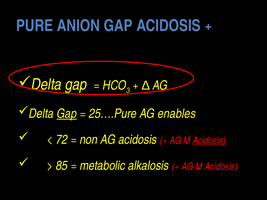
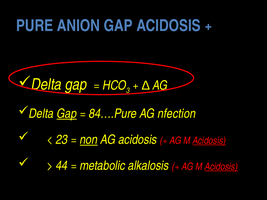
25….Pure: 25….Pure -> 84….Pure (113, 114)
enables: enables -> nfection (177, 114)
72: 72 -> 23 (62, 140)
non underline: none -> present (89, 140)
85: 85 -> 44 (62, 166)
Acidosis underline: none -> present (221, 167)
